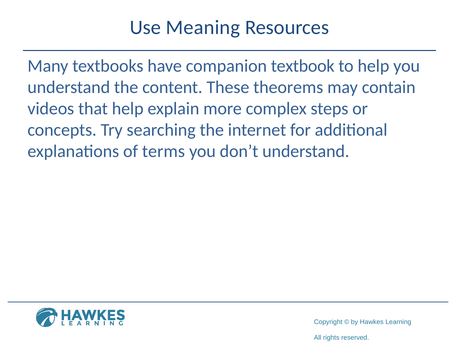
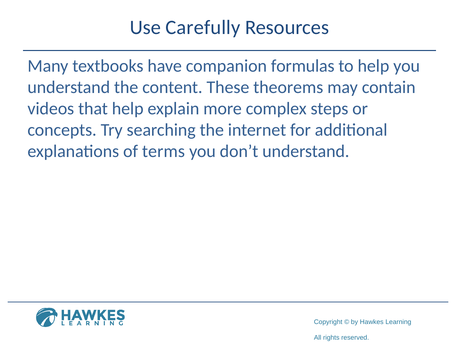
Meaning: Meaning -> Carefully (203, 27)
textbook: textbook -> formulas (303, 66)
